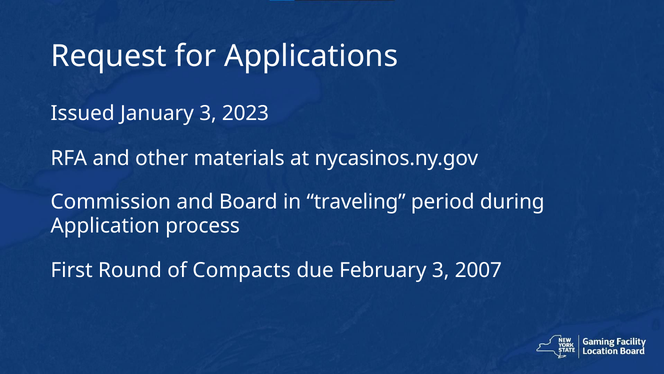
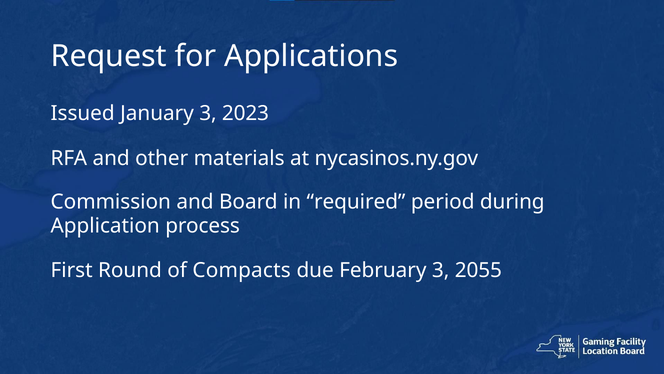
traveling: traveling -> required (356, 202)
2007: 2007 -> 2055 (478, 270)
